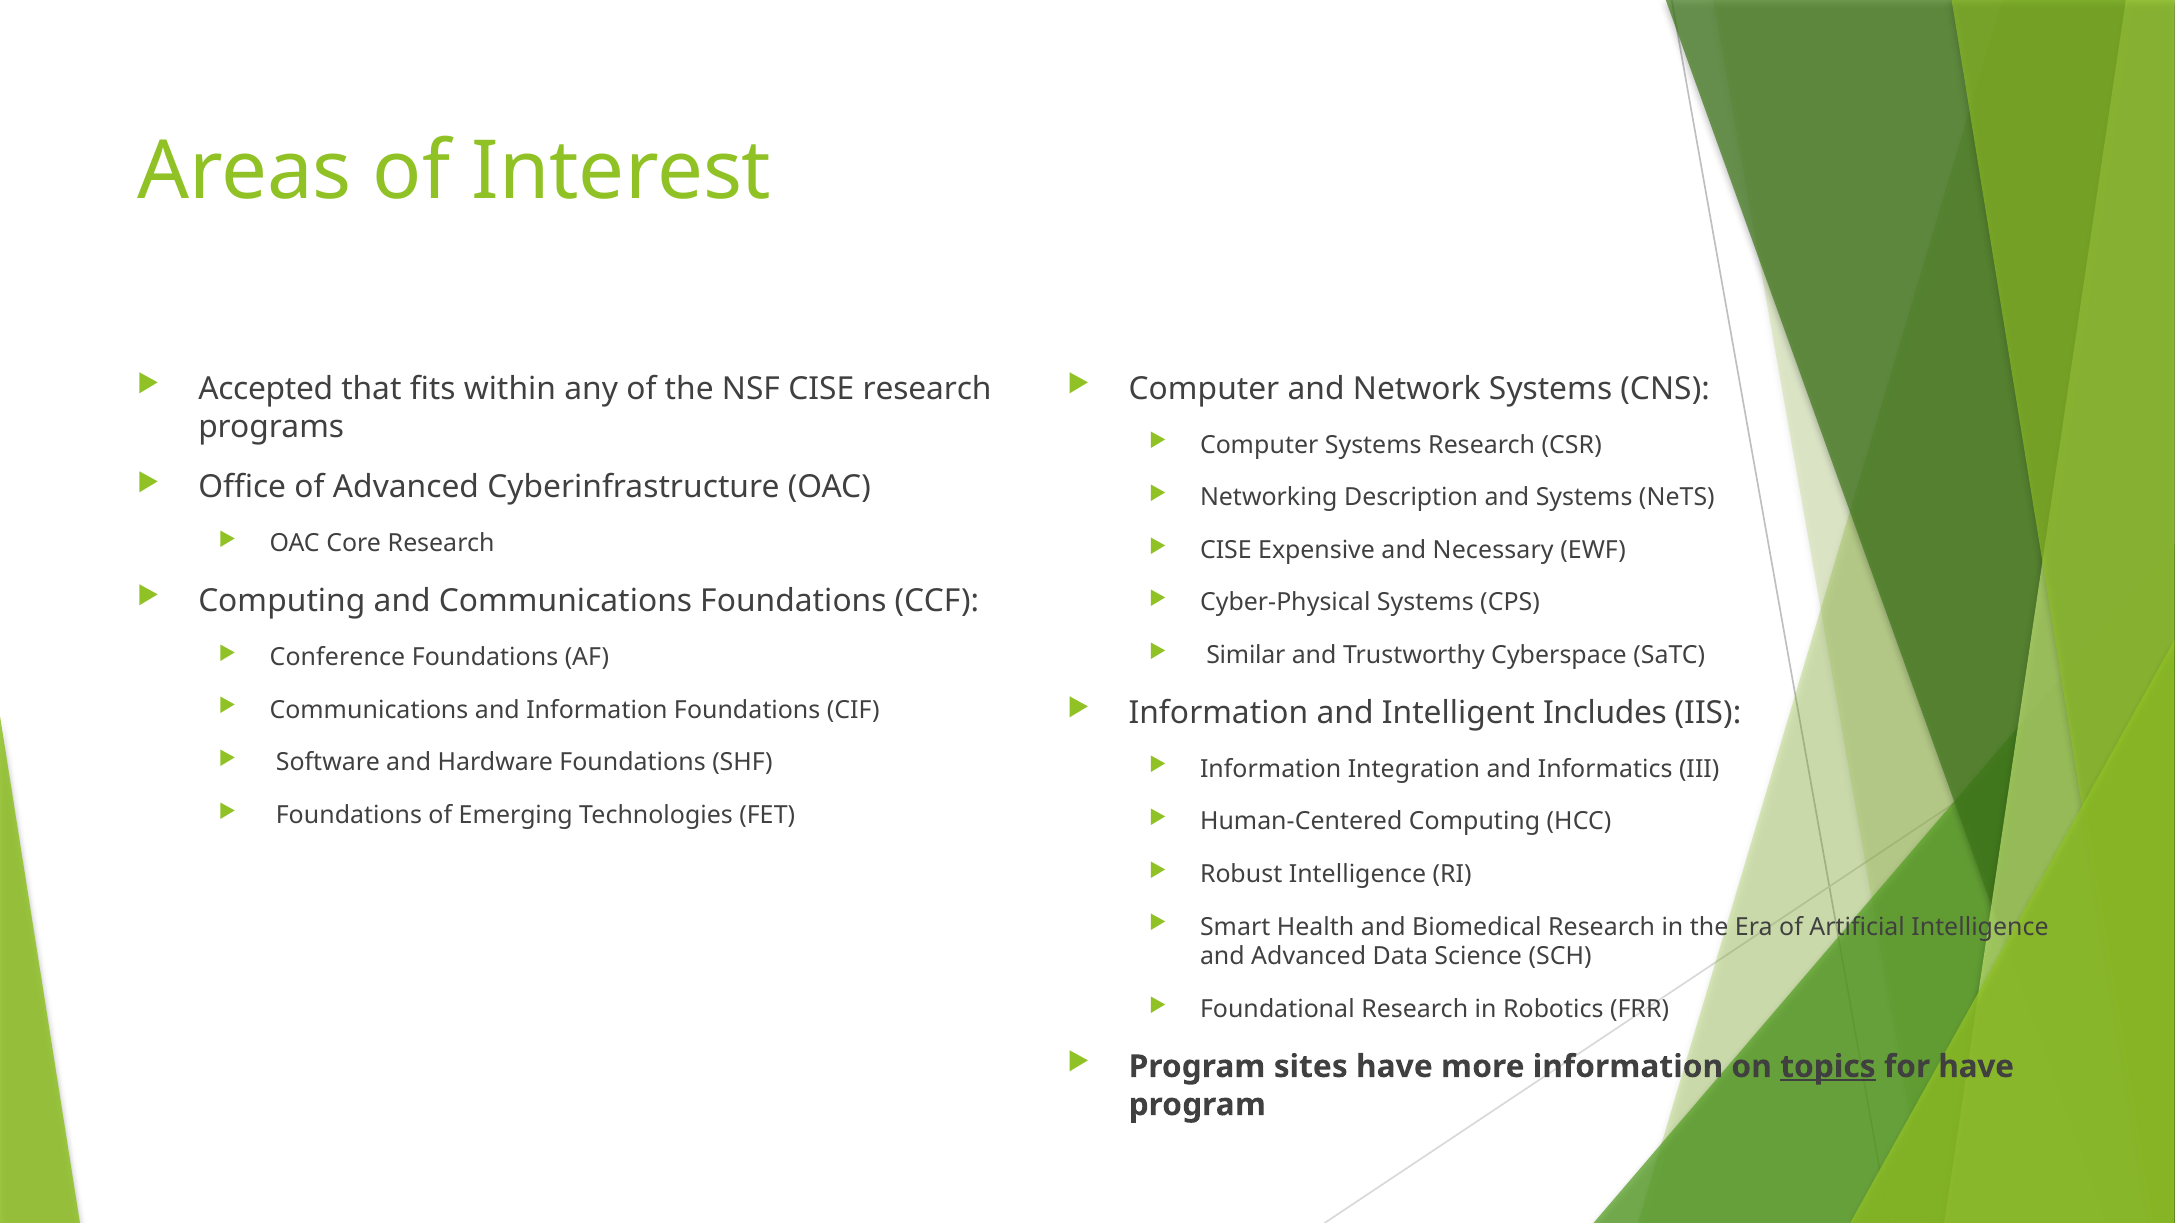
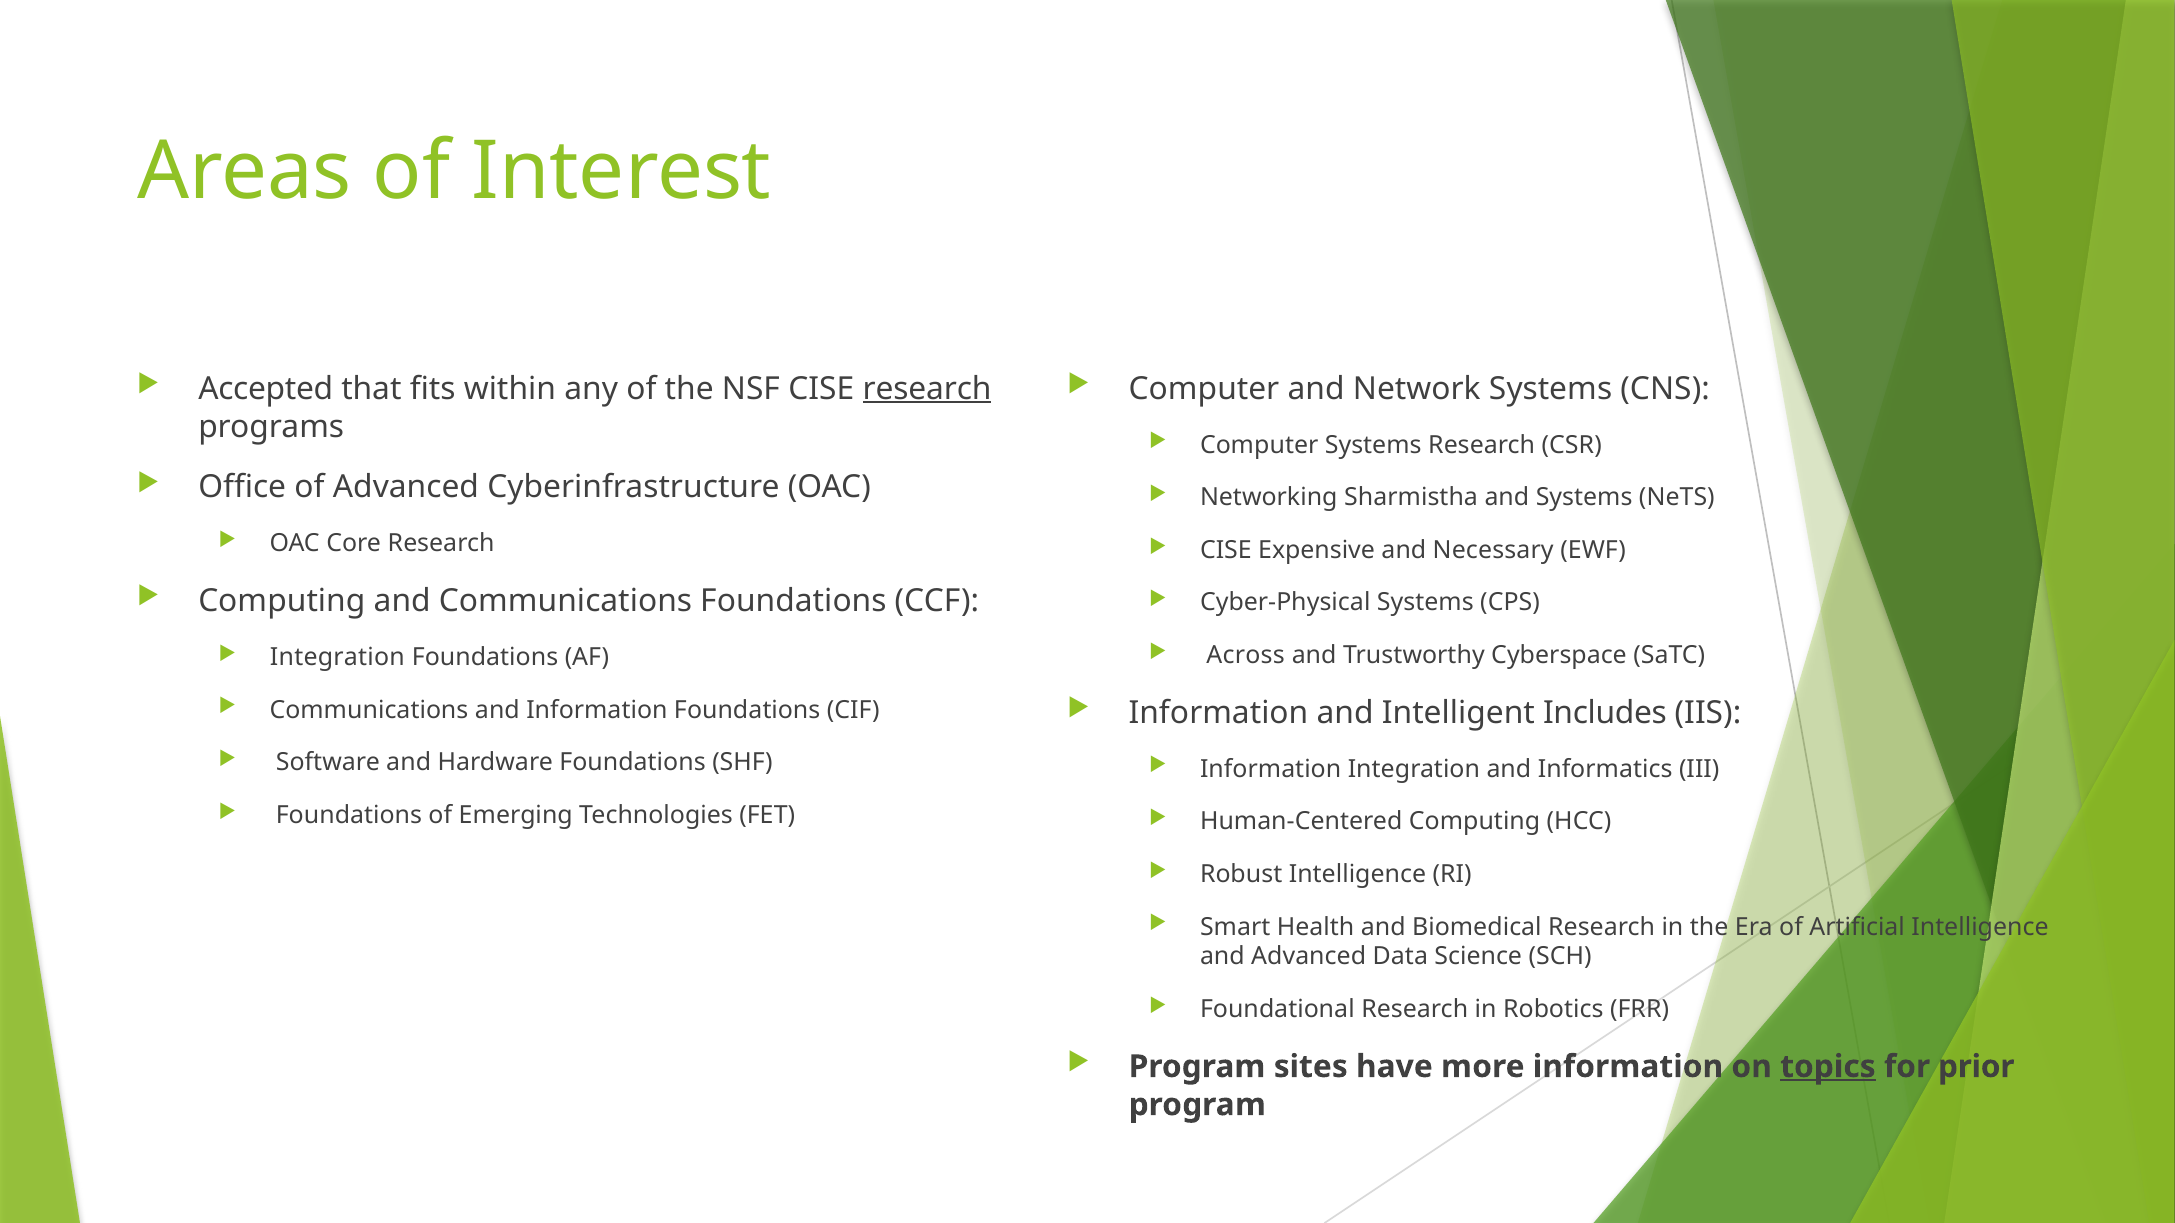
research underline: none -> present (927, 389)
Description: Description -> Sharmistha (1411, 498)
Similar: Similar -> Across (1246, 656)
Conference: Conference -> Integration (337, 657)
for have: have -> prior (1976, 1067)
